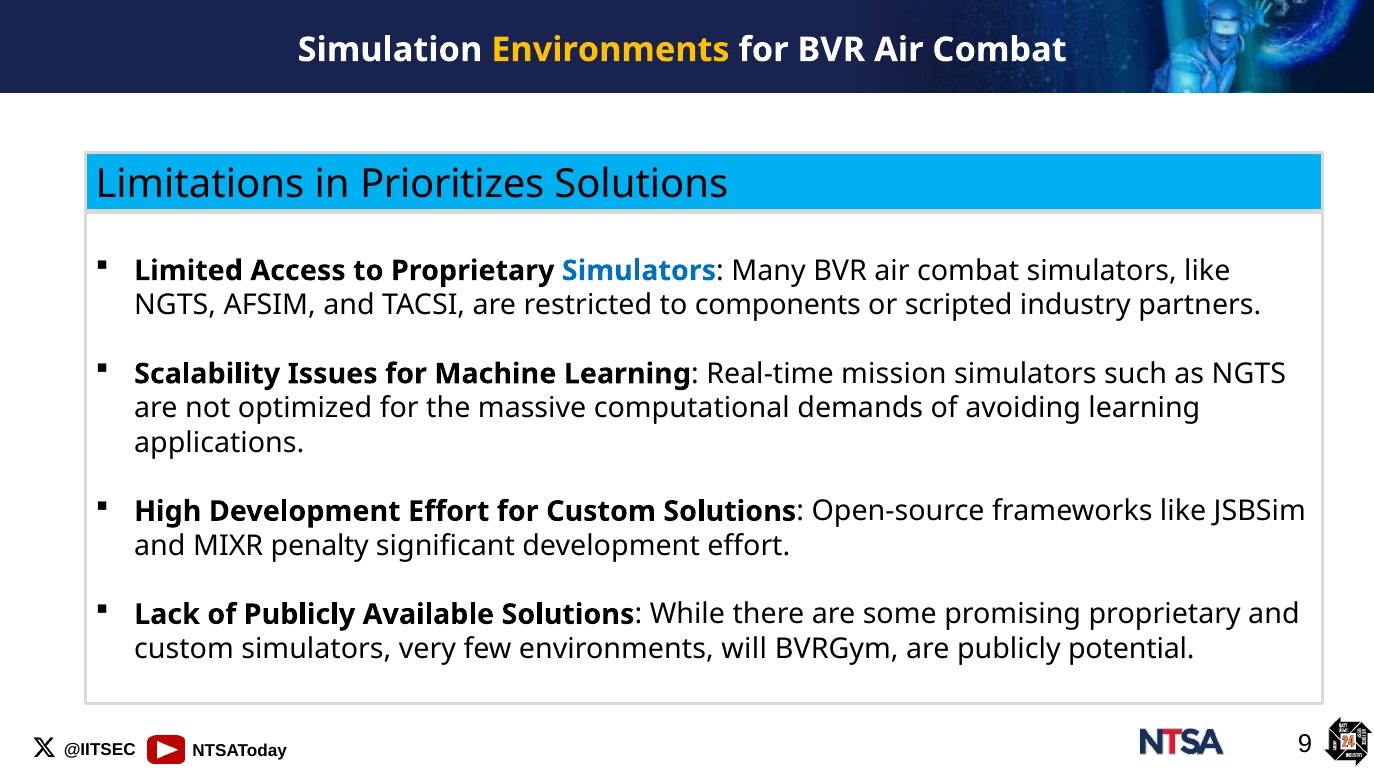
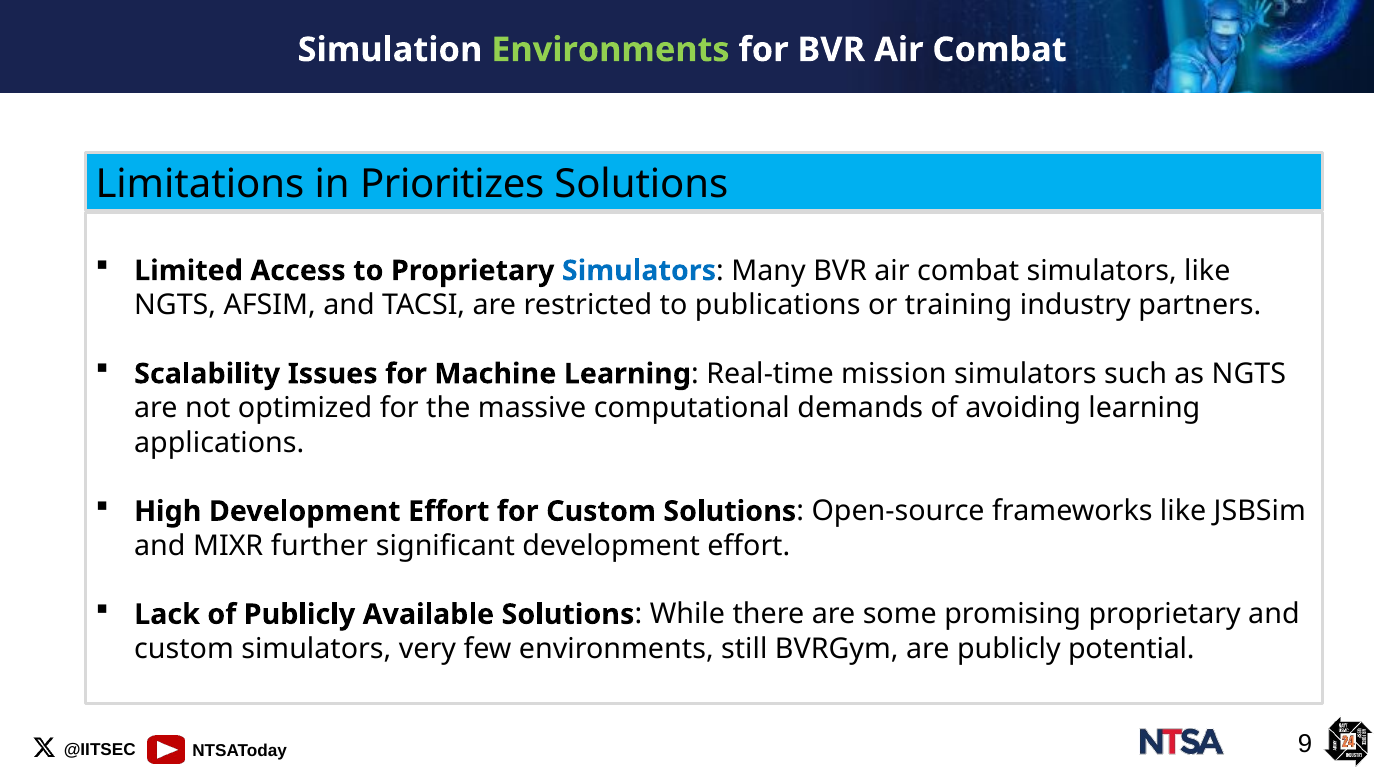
Environments colour: yellow -> light green (610, 50)
components: components -> publications (778, 305)
scripted: scripted -> training (958, 305)
penalty: penalty -> further (319, 546)
will: will -> still (744, 649)
